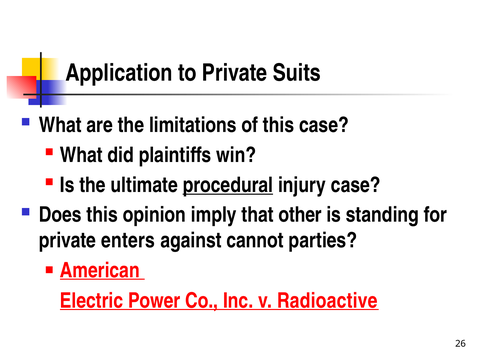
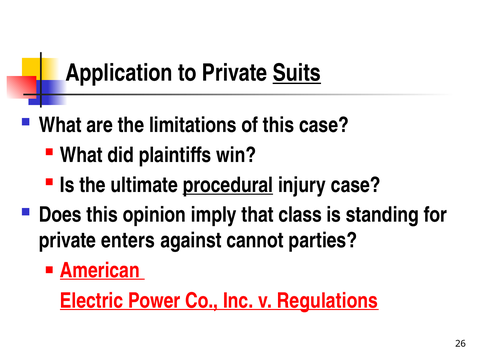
Suits underline: none -> present (297, 73)
other: other -> class (300, 215)
Radioactive: Radioactive -> Regulations (327, 301)
